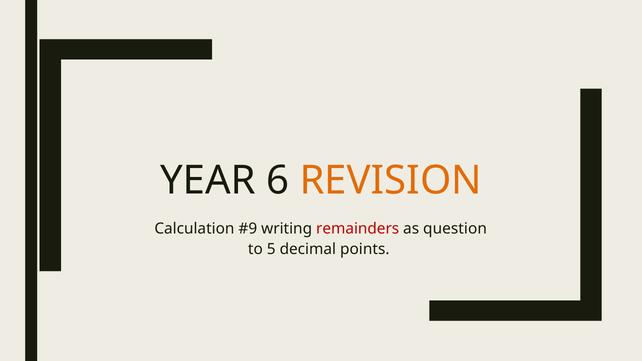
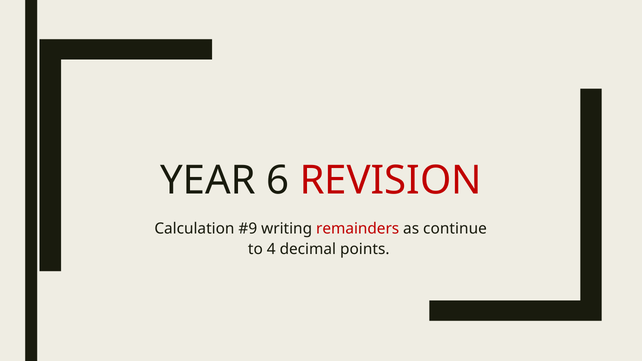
REVISION colour: orange -> red (391, 180)
question: question -> continue (455, 229)
5: 5 -> 4 (271, 249)
